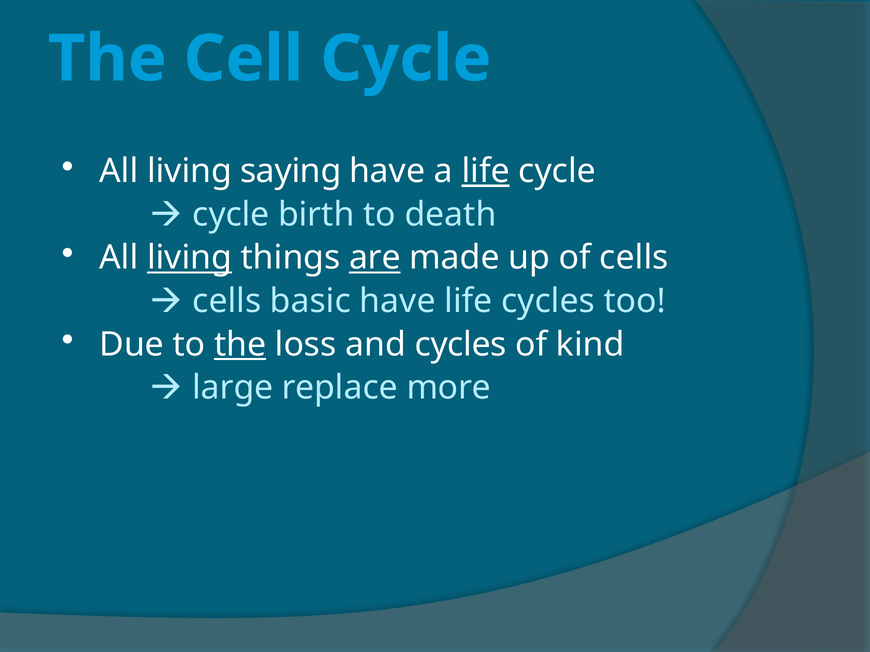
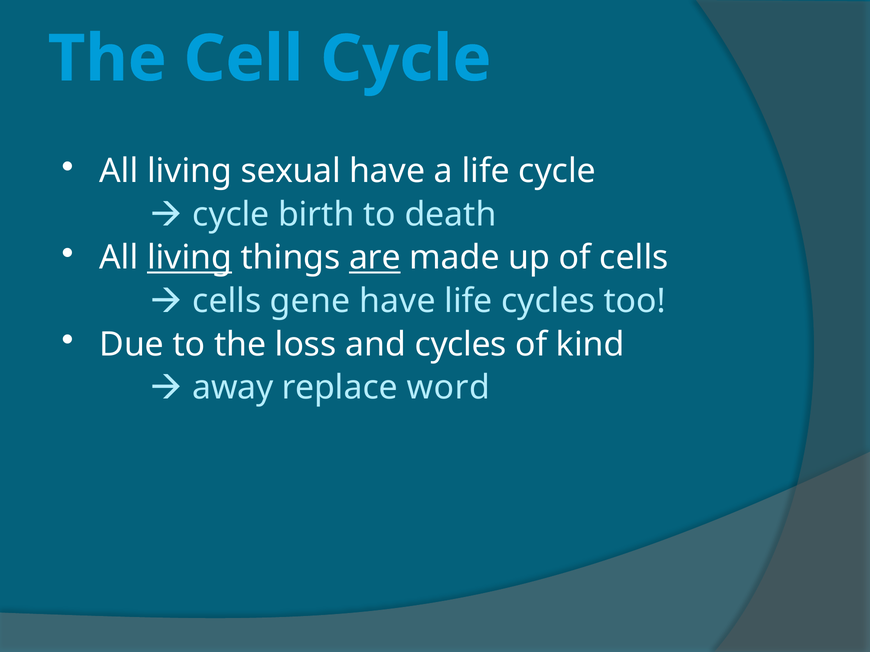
saying: saying -> sexual (291, 171)
life underline: present -> none (486, 171)
basic: basic -> gene (310, 301)
the underline: present -> none (240, 345)
large: large -> away (233, 388)
more: more -> word (448, 388)
